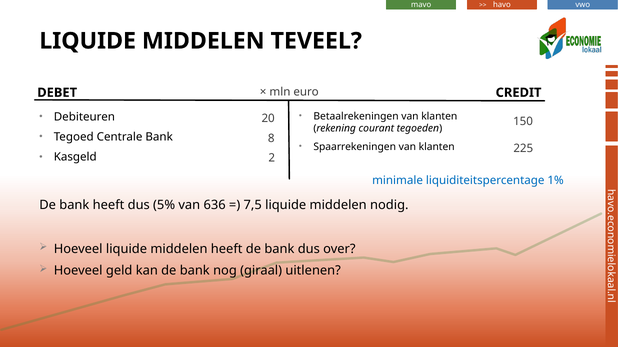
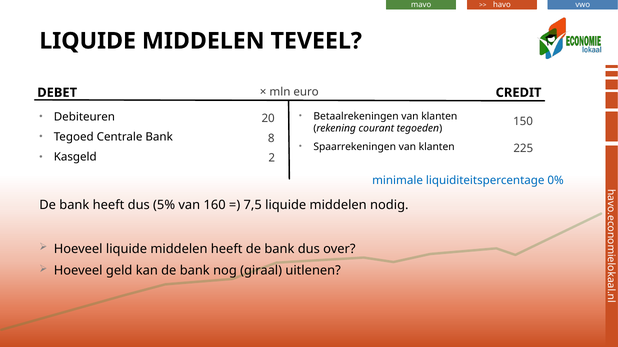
1%: 1% -> 0% (556, 181)
636: 636 -> 160 (215, 206)
